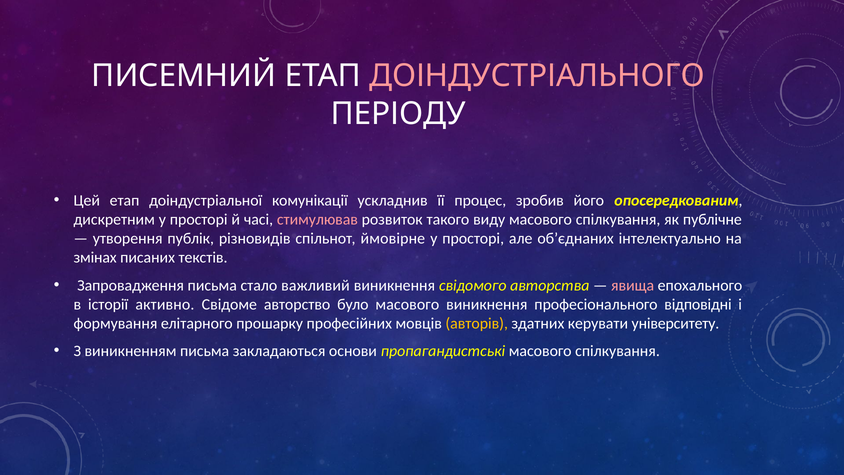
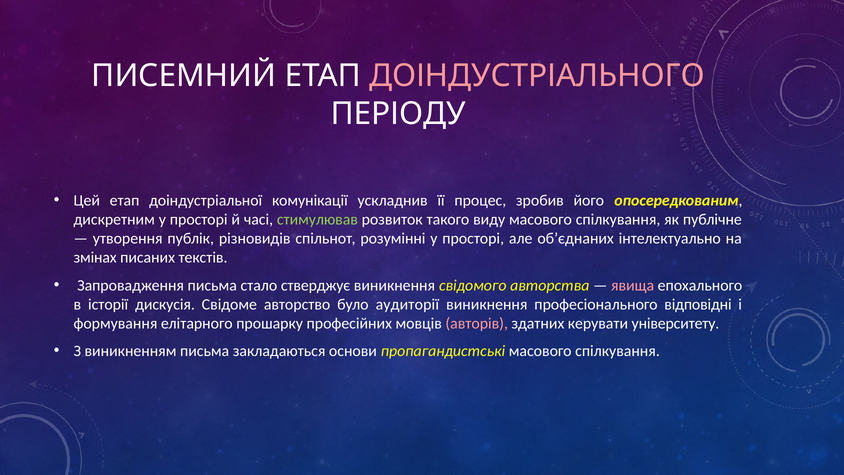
стимулював colour: pink -> light green (317, 219)
ймовірне: ймовірне -> розумінні (393, 238)
важливий: важливий -> стверджує (316, 285)
активно: активно -> дискусія (165, 304)
було масового: масового -> аудиторії (407, 304)
авторів colour: yellow -> pink (477, 323)
